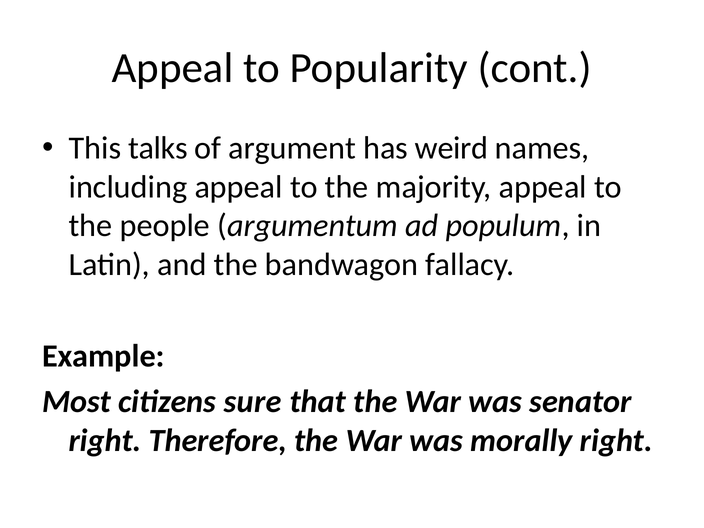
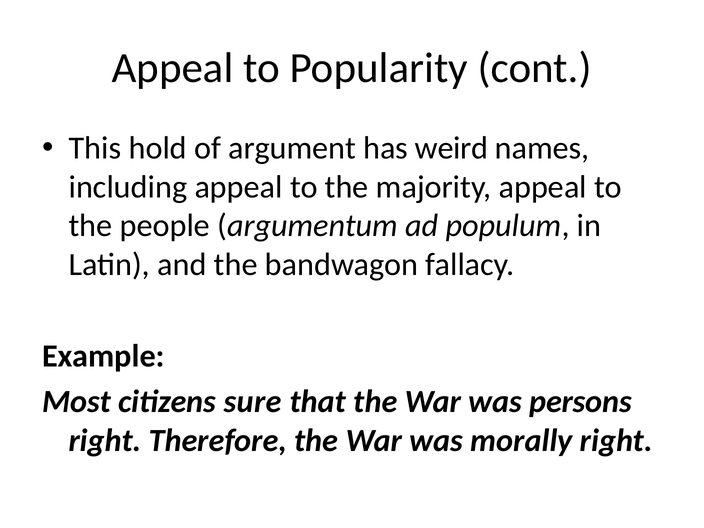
talks: talks -> hold (158, 148)
senator: senator -> persons (581, 402)
